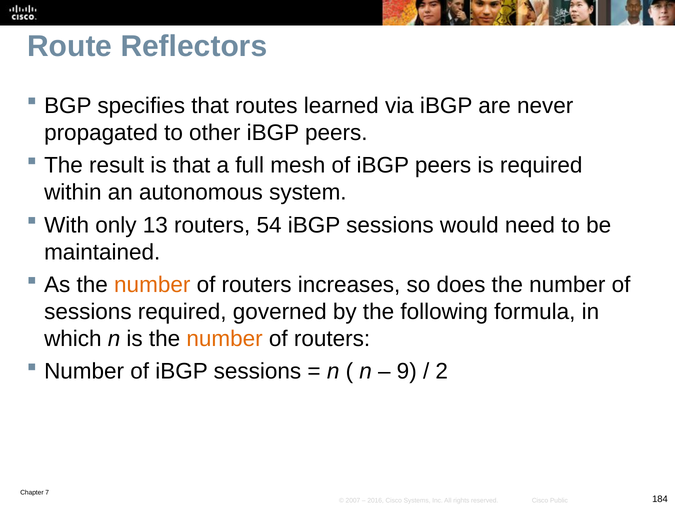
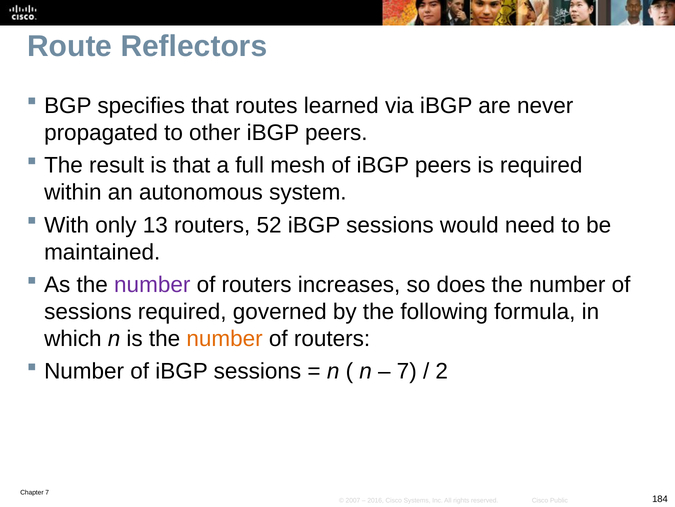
54: 54 -> 52 (269, 225)
number colour: orange -> purple (152, 284)
9: 9 -> 7 (407, 371)
